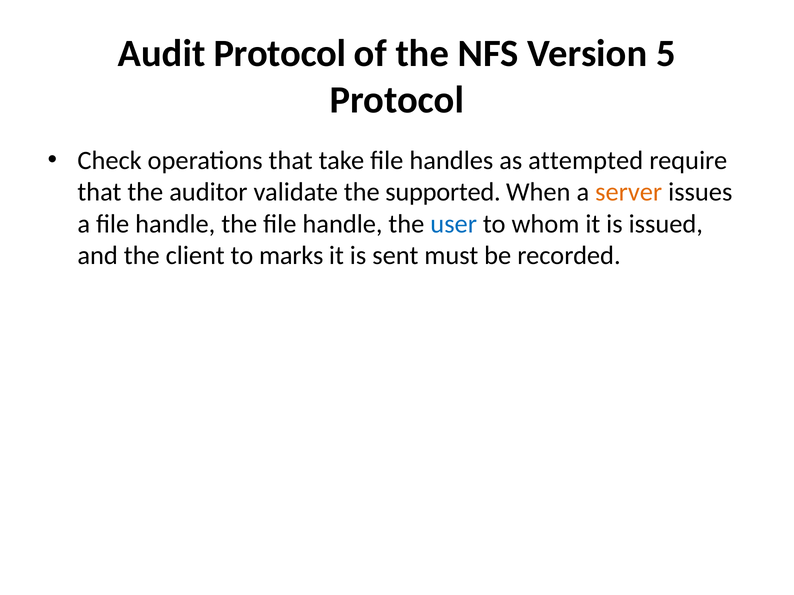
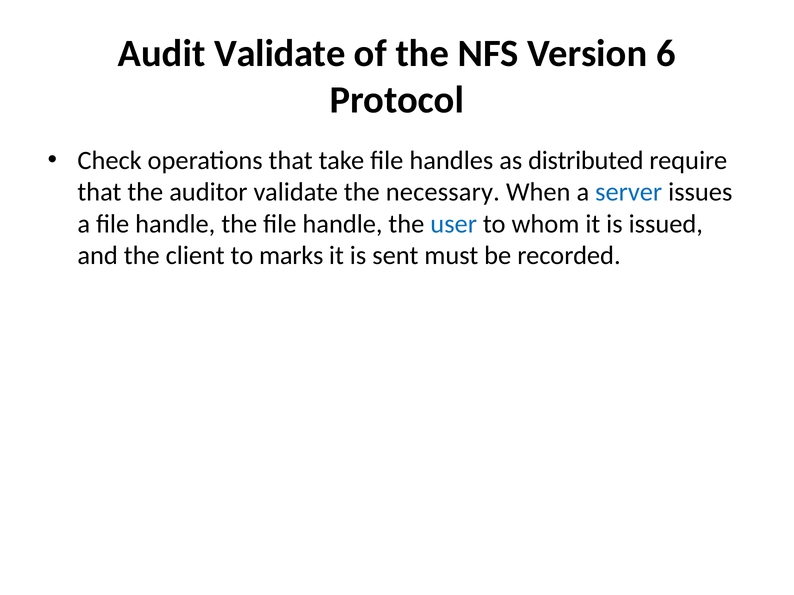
Audit Protocol: Protocol -> Validate (280, 54)
5: 5 -> 6 (666, 54)
attempted: attempted -> distributed (586, 161)
supported: supported -> necessary (443, 192)
server colour: orange -> blue (629, 192)
